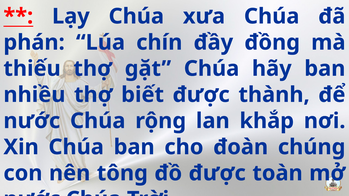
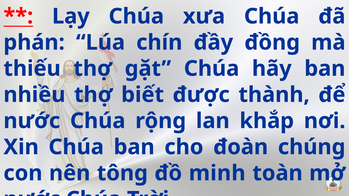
đồ được: được -> minh (217, 173)
